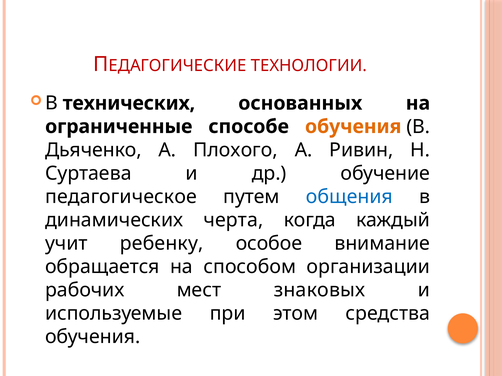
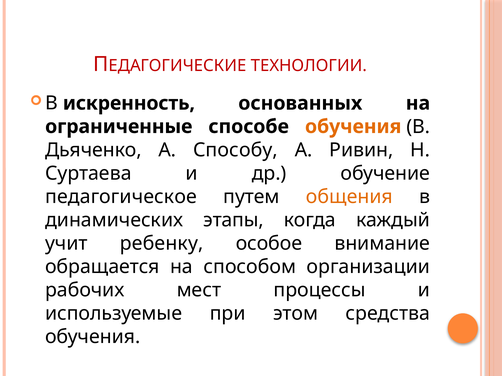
технических: технических -> искренность (129, 103)
Плохого: Плохого -> Способу (235, 150)
общения colour: blue -> orange (349, 197)
черта: черта -> этапы (234, 220)
знаковых: знаковых -> процессы (320, 290)
